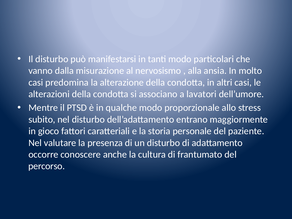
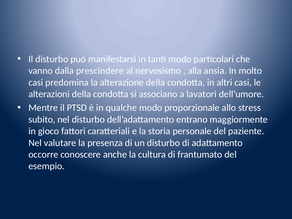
misurazione: misurazione -> prescindere (100, 71)
percorso: percorso -> esempio (47, 166)
